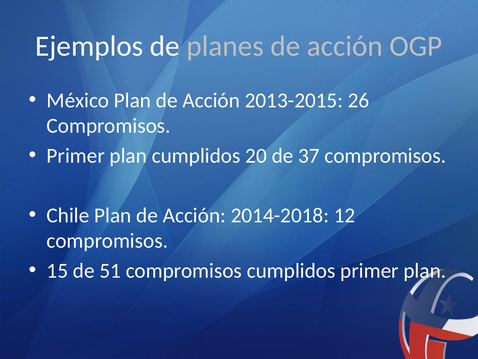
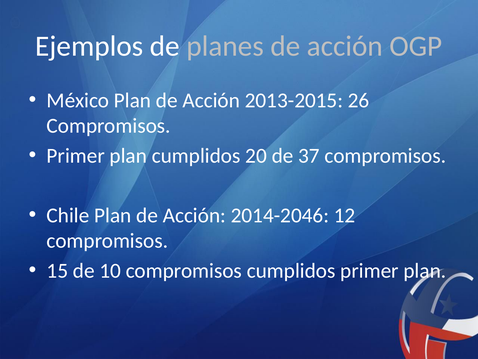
2014-2018: 2014-2018 -> 2014-2046 (280, 215)
51: 51 -> 10 (110, 270)
